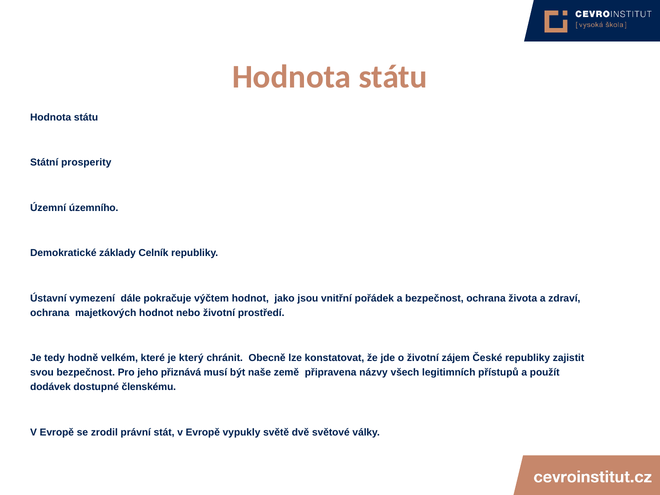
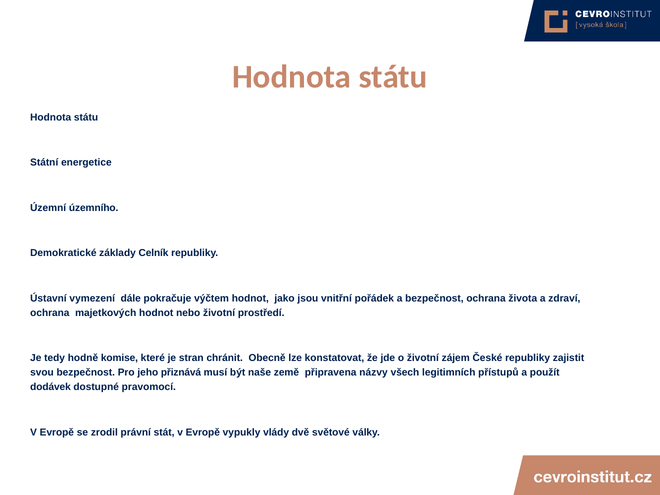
prosperity: prosperity -> energetice (86, 163)
velkém: velkém -> komise (119, 358)
který: který -> stran (191, 358)
členskému: členskému -> pravomocí (149, 387)
světě: světě -> vlády (276, 432)
